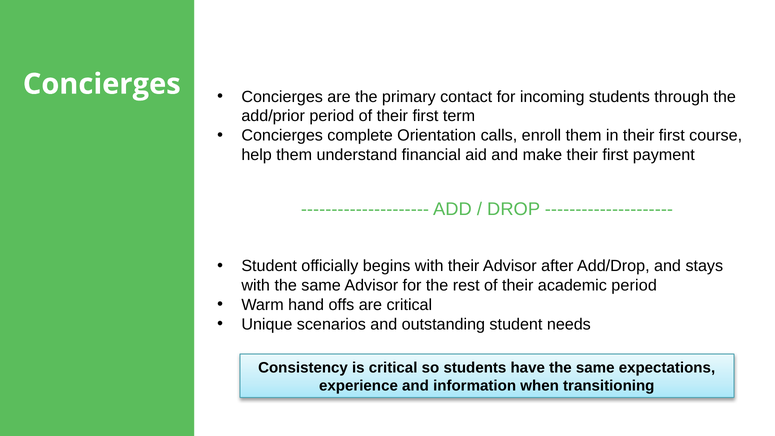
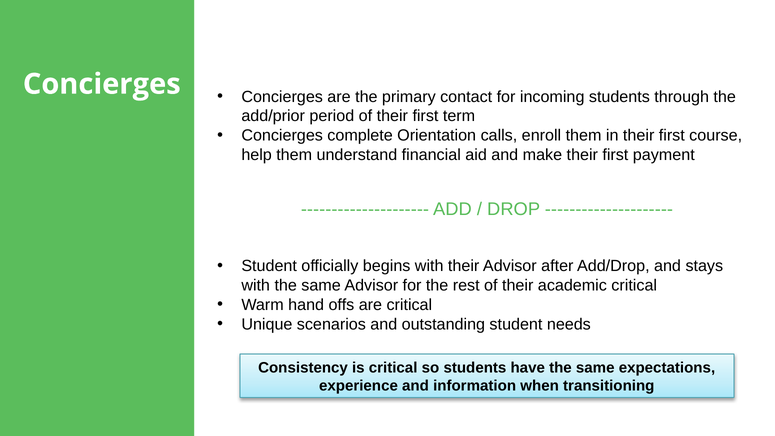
academic period: period -> critical (634, 285)
